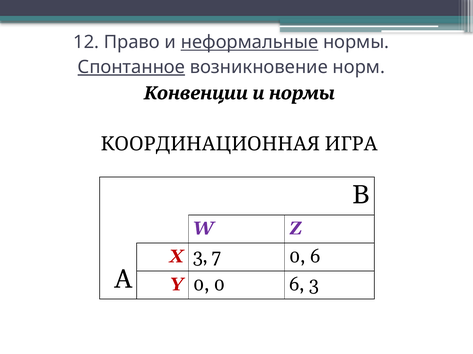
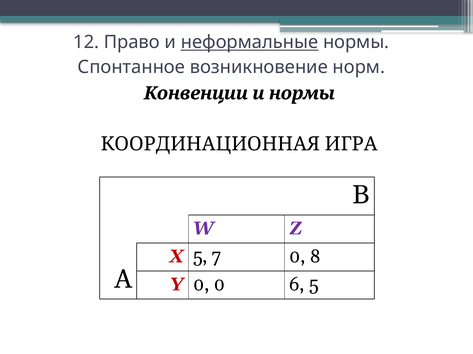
Спонтанное underline: present -> none (131, 67)
X 3: 3 -> 5 (200, 257)
7 0 6: 6 -> 8 (315, 257)
6 3: 3 -> 5 (314, 285)
